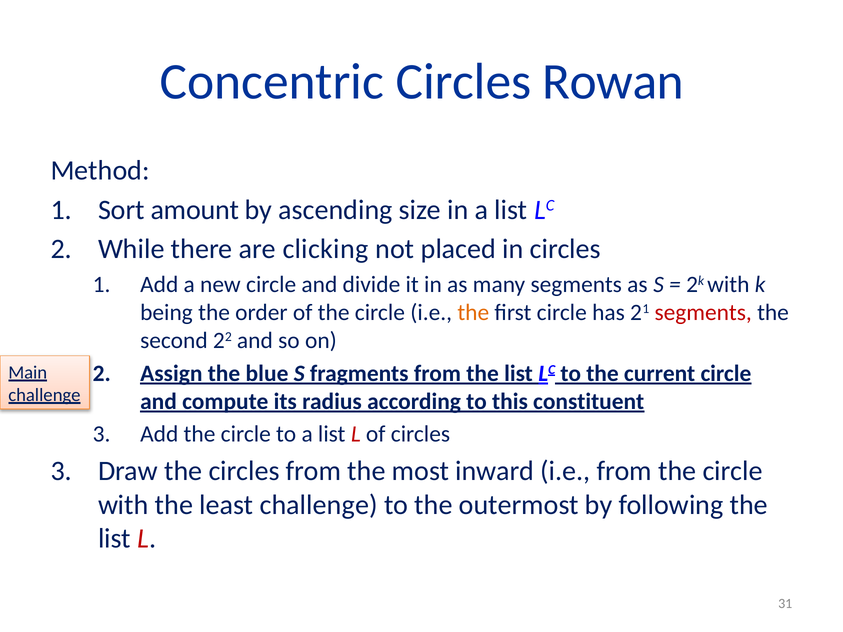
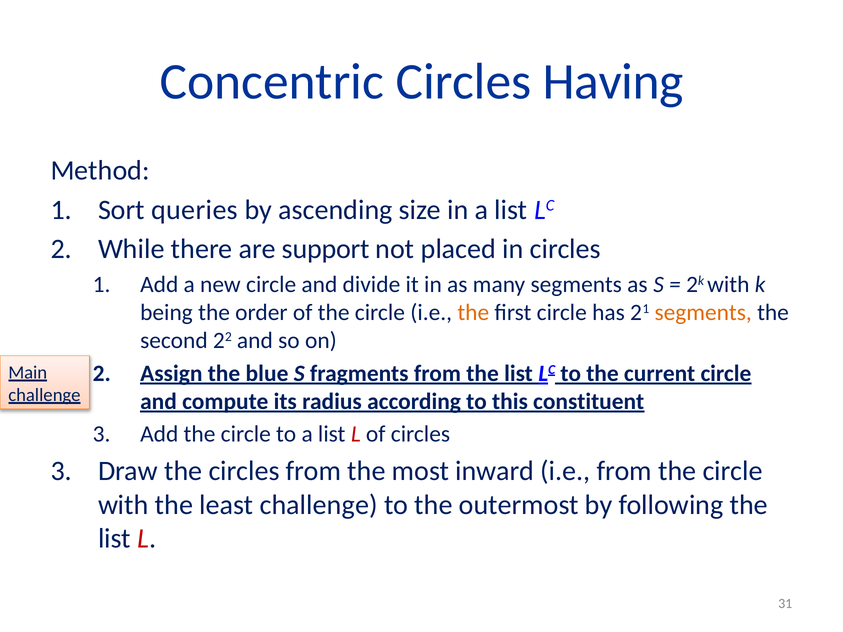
Rowan: Rowan -> Having (613, 82)
amount: amount -> queries (195, 210)
clicking: clicking -> support (326, 249)
segments colour: red -> orange (703, 313)
